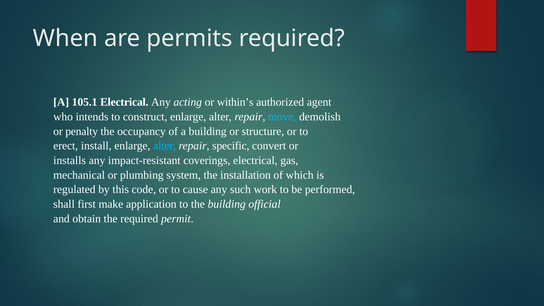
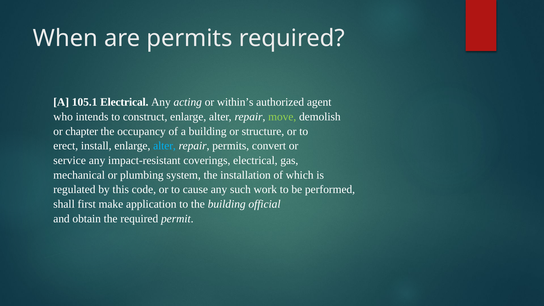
move colour: light blue -> light green (282, 117)
penalty: penalty -> chapter (82, 131)
repair specific: specific -> permits (231, 146)
installs: installs -> service (70, 160)
